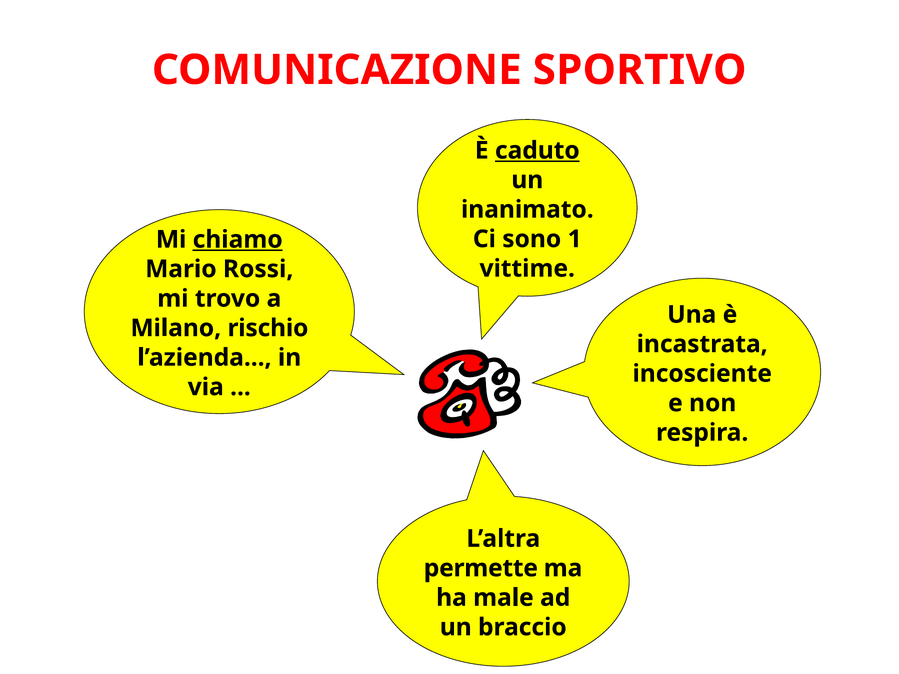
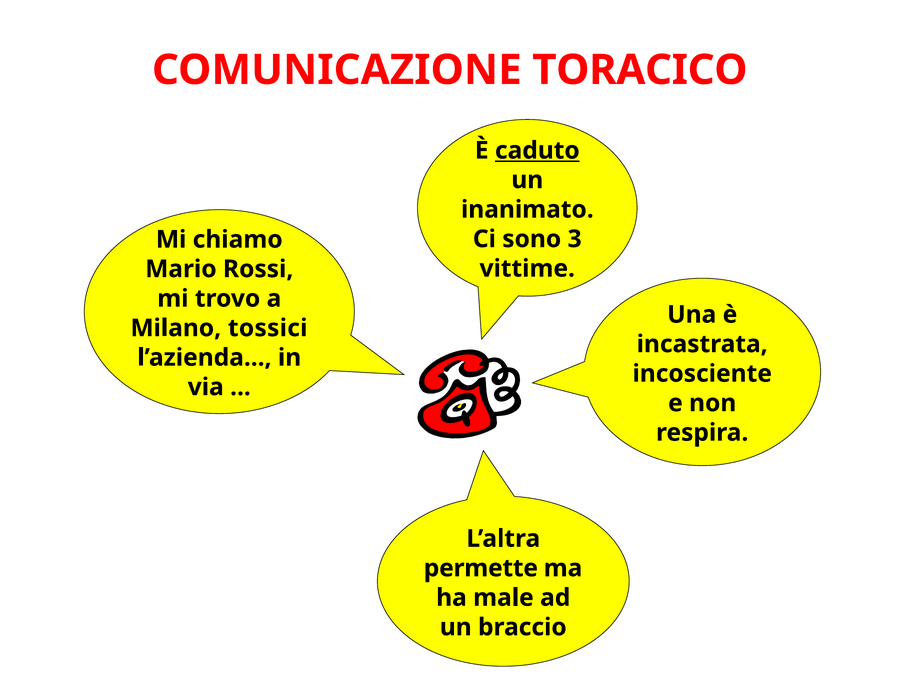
SPORTIVO: SPORTIVO -> TORACICO (640, 70)
1: 1 -> 3 (575, 239)
chiamo underline: present -> none (238, 240)
rischio: rischio -> tossici (268, 328)
